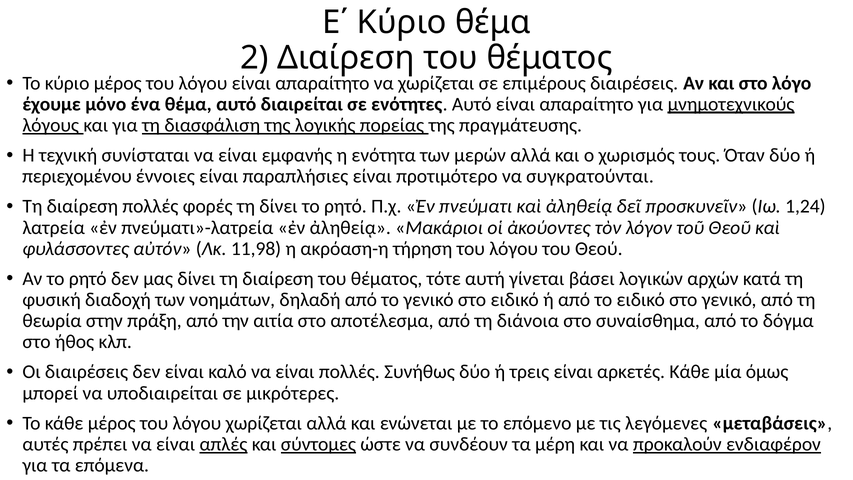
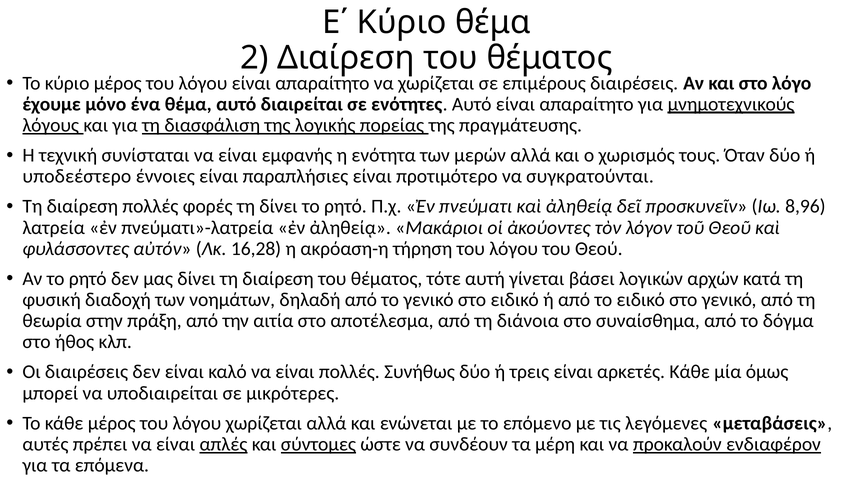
περιεχομένου: περιεχομένου -> υποδεέστερο (77, 176)
1,24: 1,24 -> 8,96 (805, 206)
11,98: 11,98 -> 16,28 (256, 249)
